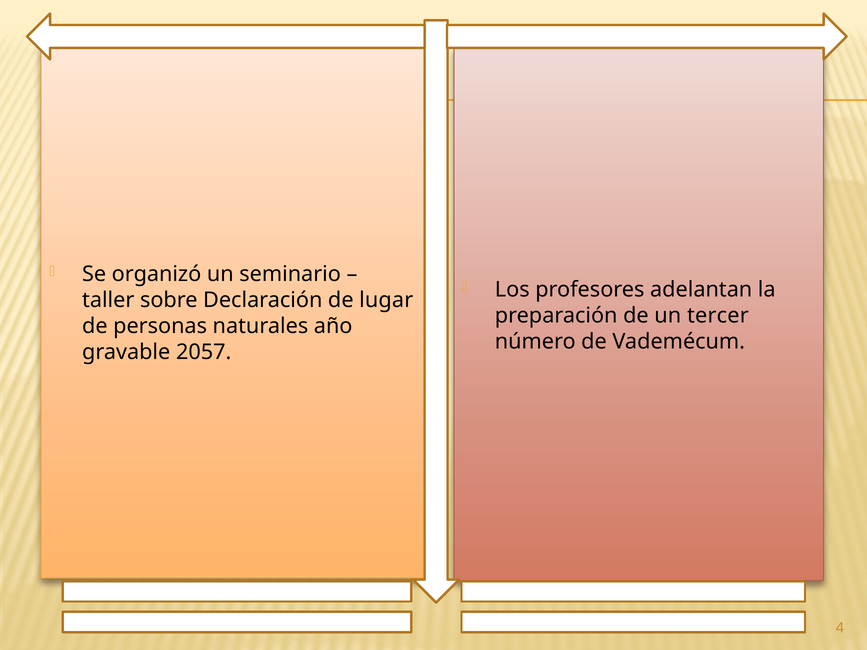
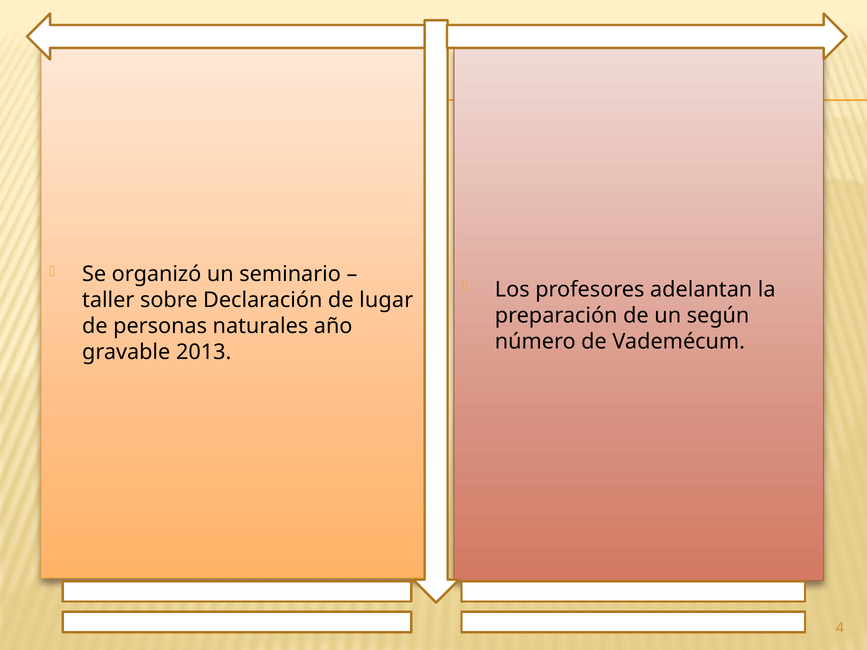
tercer: tercer -> según (718, 316)
2057: 2057 -> 2013 (204, 352)
